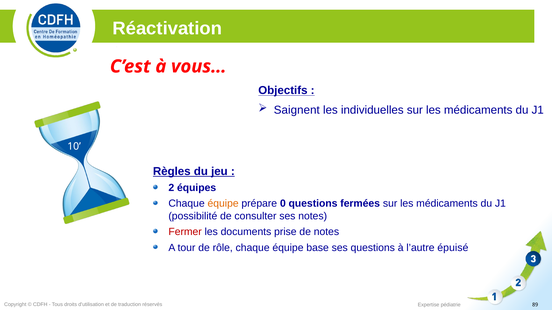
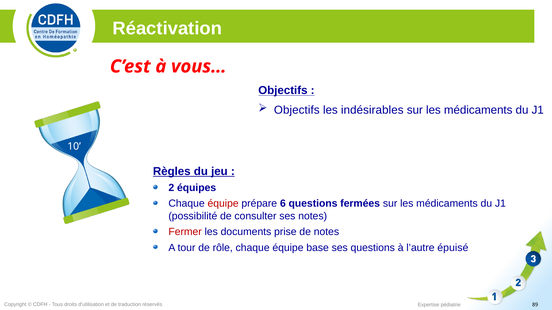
Saignent: Saignent -> Objectifs (297, 110)
individuelles: individuelles -> indésirables (372, 110)
équipe colour: orange -> red (223, 204)
0: 0 -> 6 (283, 204)
